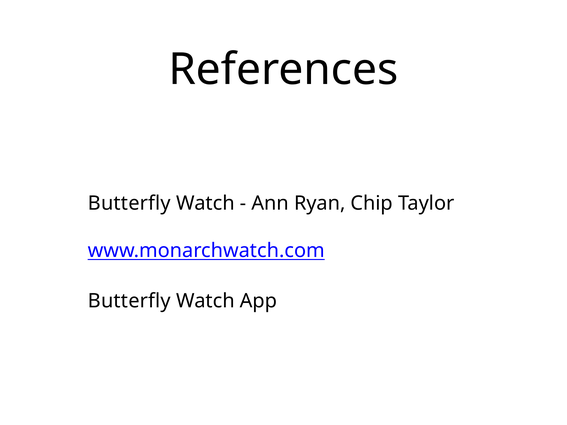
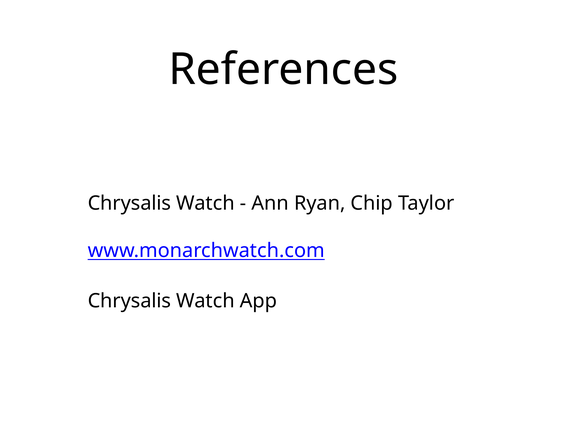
Butterfly: Butterfly -> Chrysalis (129, 203)
Butterfly: Butterfly -> Chrysalis (129, 301)
